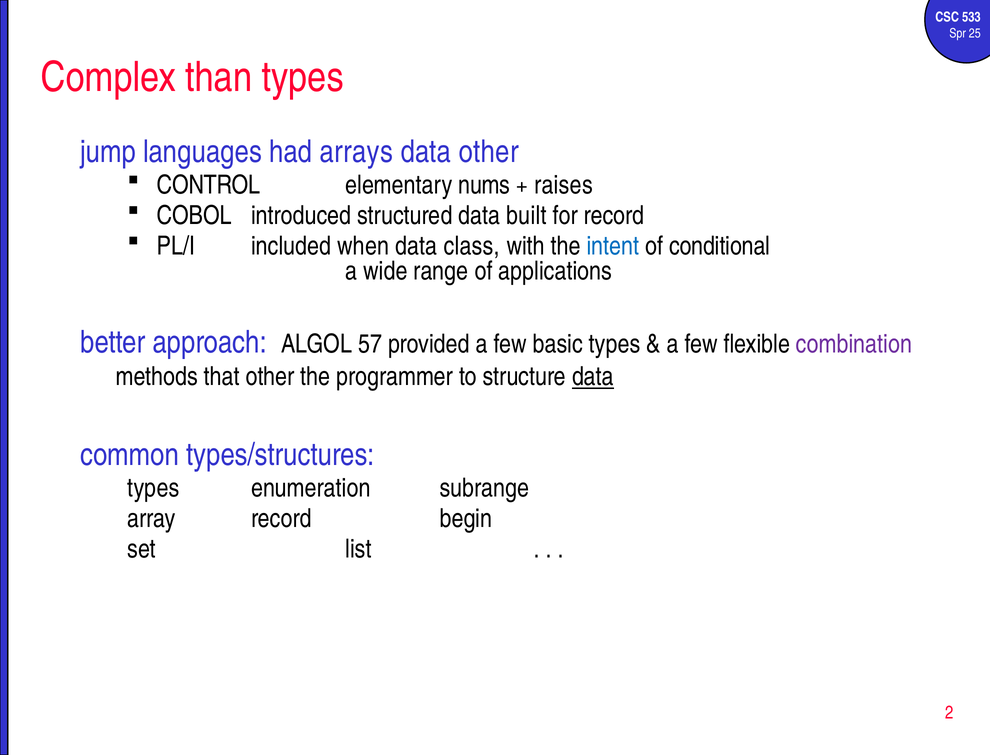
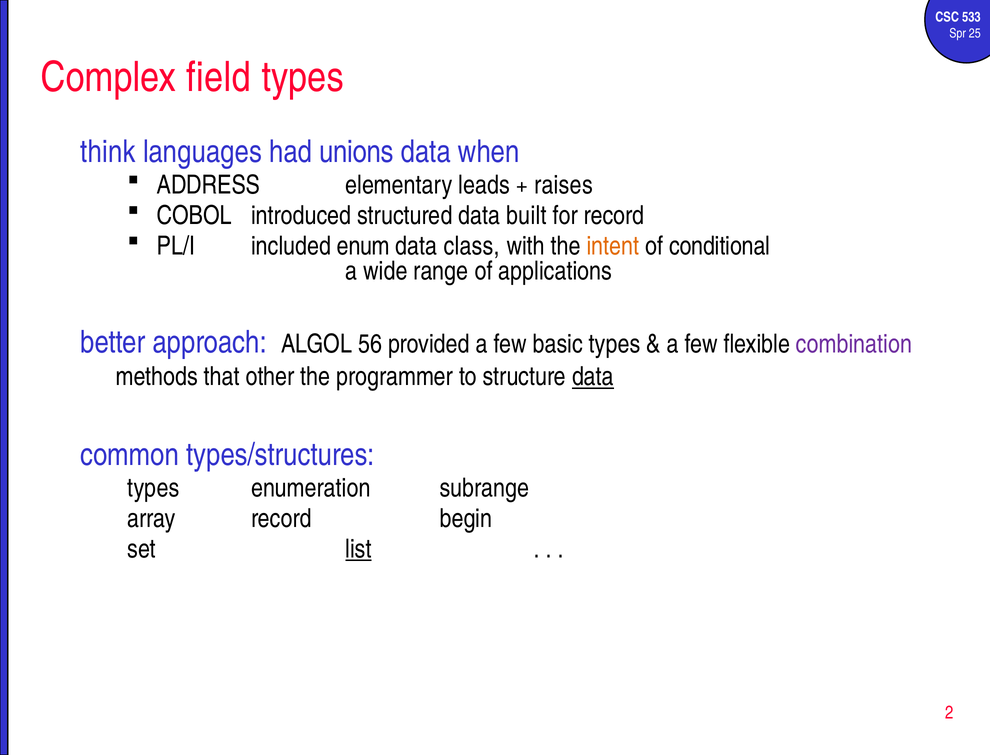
than: than -> field (219, 78)
jump: jump -> think (108, 152)
arrays: arrays -> unions (357, 152)
data other: other -> when (489, 152)
CONTROL: CONTROL -> ADDRESS (208, 185)
nums: nums -> leads (484, 185)
when: when -> enum (363, 246)
intent colour: blue -> orange (613, 246)
57: 57 -> 56 (370, 344)
list underline: none -> present (358, 549)
